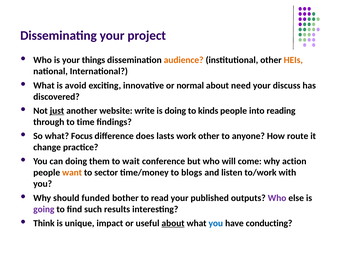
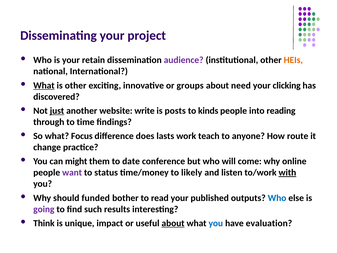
things: things -> retain (93, 60)
audience colour: orange -> purple (184, 60)
What underline: none -> present (44, 85)
is avoid: avoid -> other (76, 85)
normal: normal -> groups (190, 85)
discuss: discuss -> clicking (287, 85)
is doing: doing -> posts (175, 111)
work other: other -> teach (209, 136)
can doing: doing -> might (76, 161)
wait: wait -> date (131, 161)
action: action -> online (294, 161)
want colour: orange -> purple (72, 172)
sector: sector -> status (106, 172)
blogs: blogs -> likely (192, 172)
with underline: none -> present (287, 172)
Who colour: purple -> blue (277, 198)
conducting: conducting -> evaluation (269, 223)
